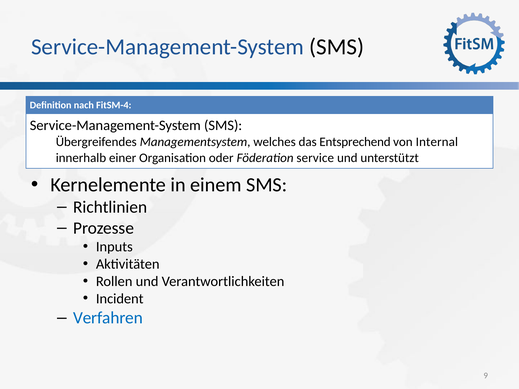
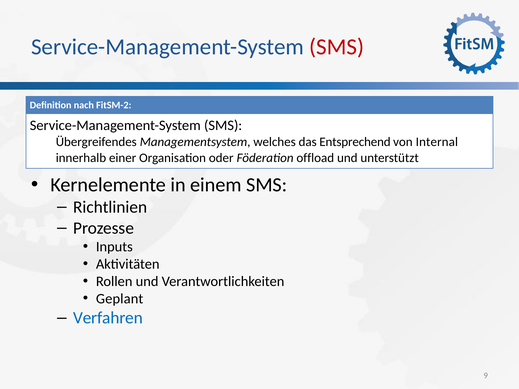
SMS colour: black -> red (337, 47)
FitSM-4: FitSM-4 -> FitSM-2 (114, 105)
service: service -> offload (315, 158)
Incident: Incident -> Geplant (120, 299)
